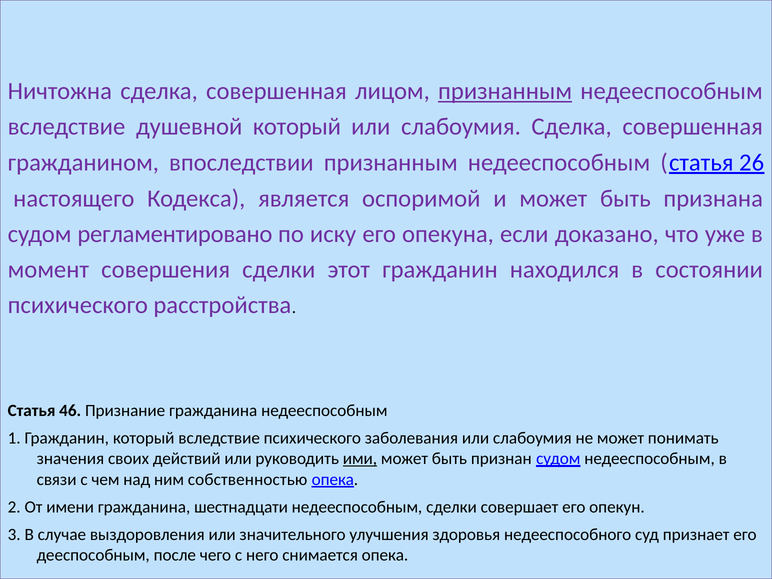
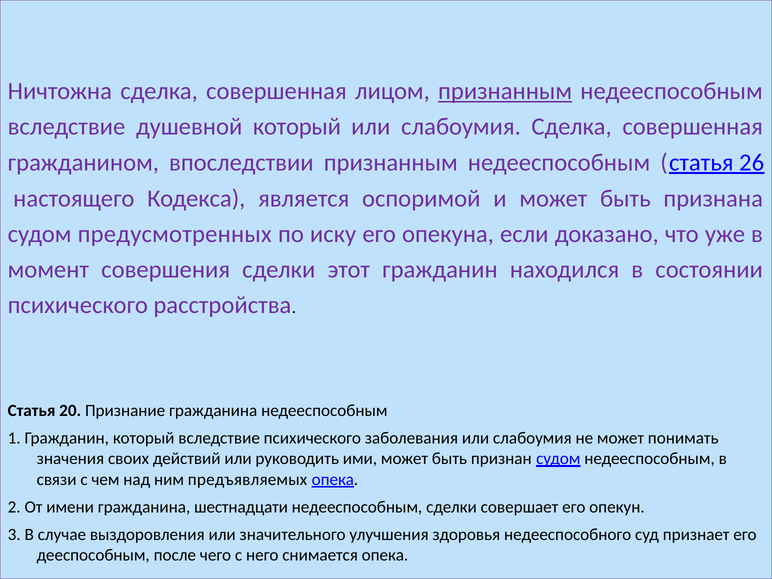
регламентировано: регламентировано -> предусмотренных (175, 234)
46: 46 -> 20 (70, 410)
ими underline: present -> none (360, 458)
собственностью: собственностью -> предъявляемых (248, 479)
